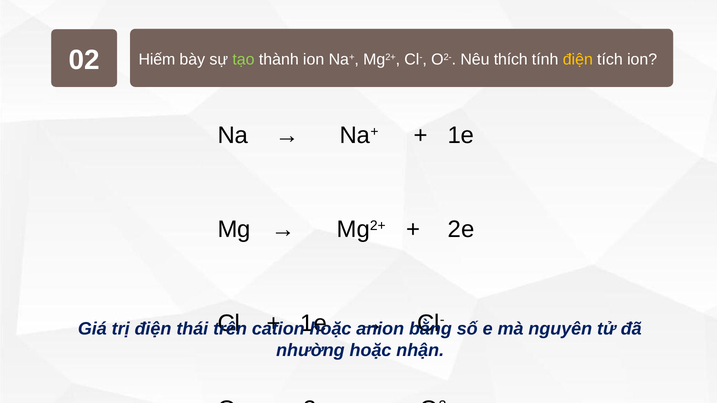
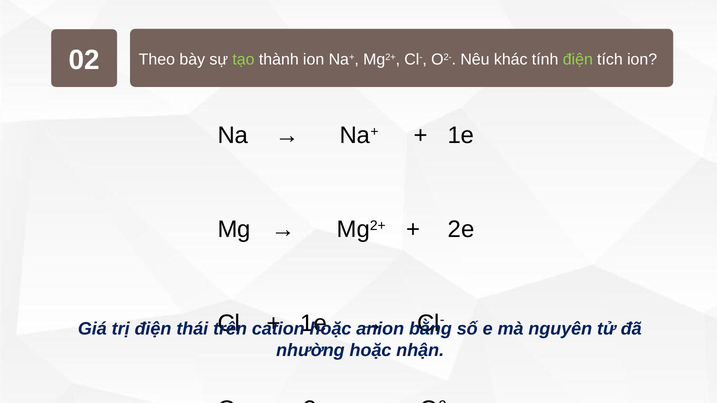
Hiếm: Hiếm -> Theo (157, 60)
thích: thích -> khác (511, 60)
điện colour: yellow -> light green (578, 60)
